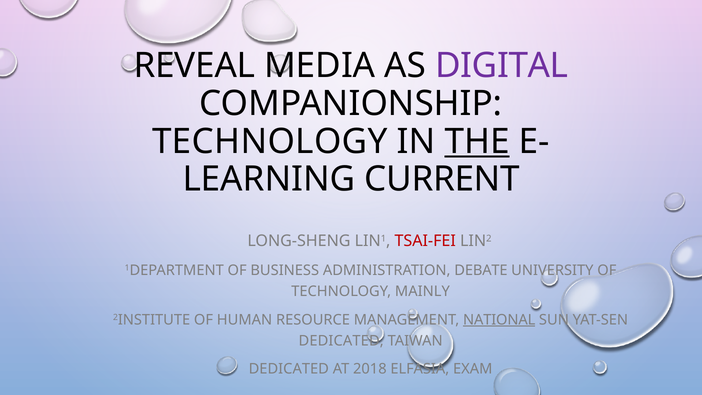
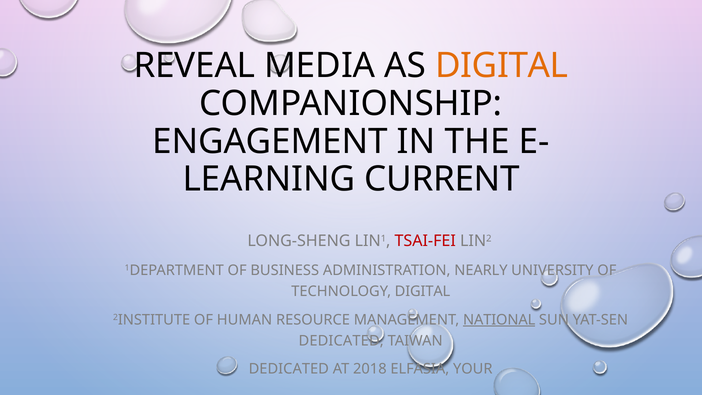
DIGITAL colour: purple -> orange (502, 66)
TECHNOLOGY: TECHNOLOGY -> ENGAGEMENT (270, 141)
THE underline: present -> none (477, 141)
DEBATE: DEBATE -> NEARLY (481, 270)
TECHNOLOGY MAINLY: MAINLY -> DIGITAL (423, 291)
EXAM: EXAM -> YOUR (473, 369)
